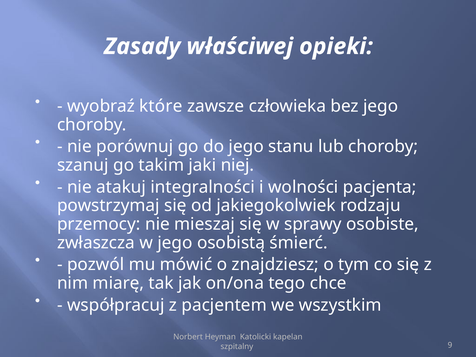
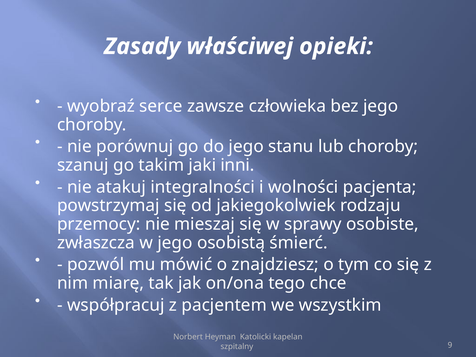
które: które -> serce (161, 106)
niej: niej -> inni (237, 165)
